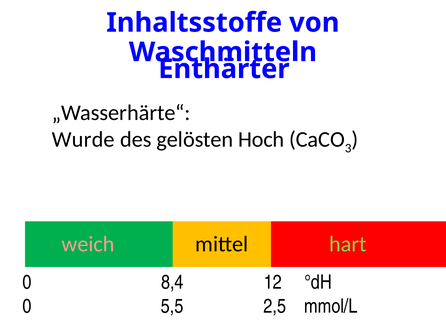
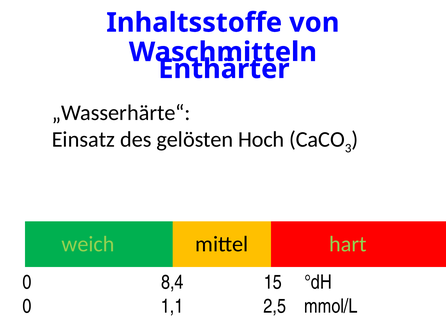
Wurde: Wurde -> Einsatz (83, 139)
weich colour: pink -> light green (88, 244)
12: 12 -> 15 (273, 282)
5,5: 5,5 -> 1,1 (172, 306)
